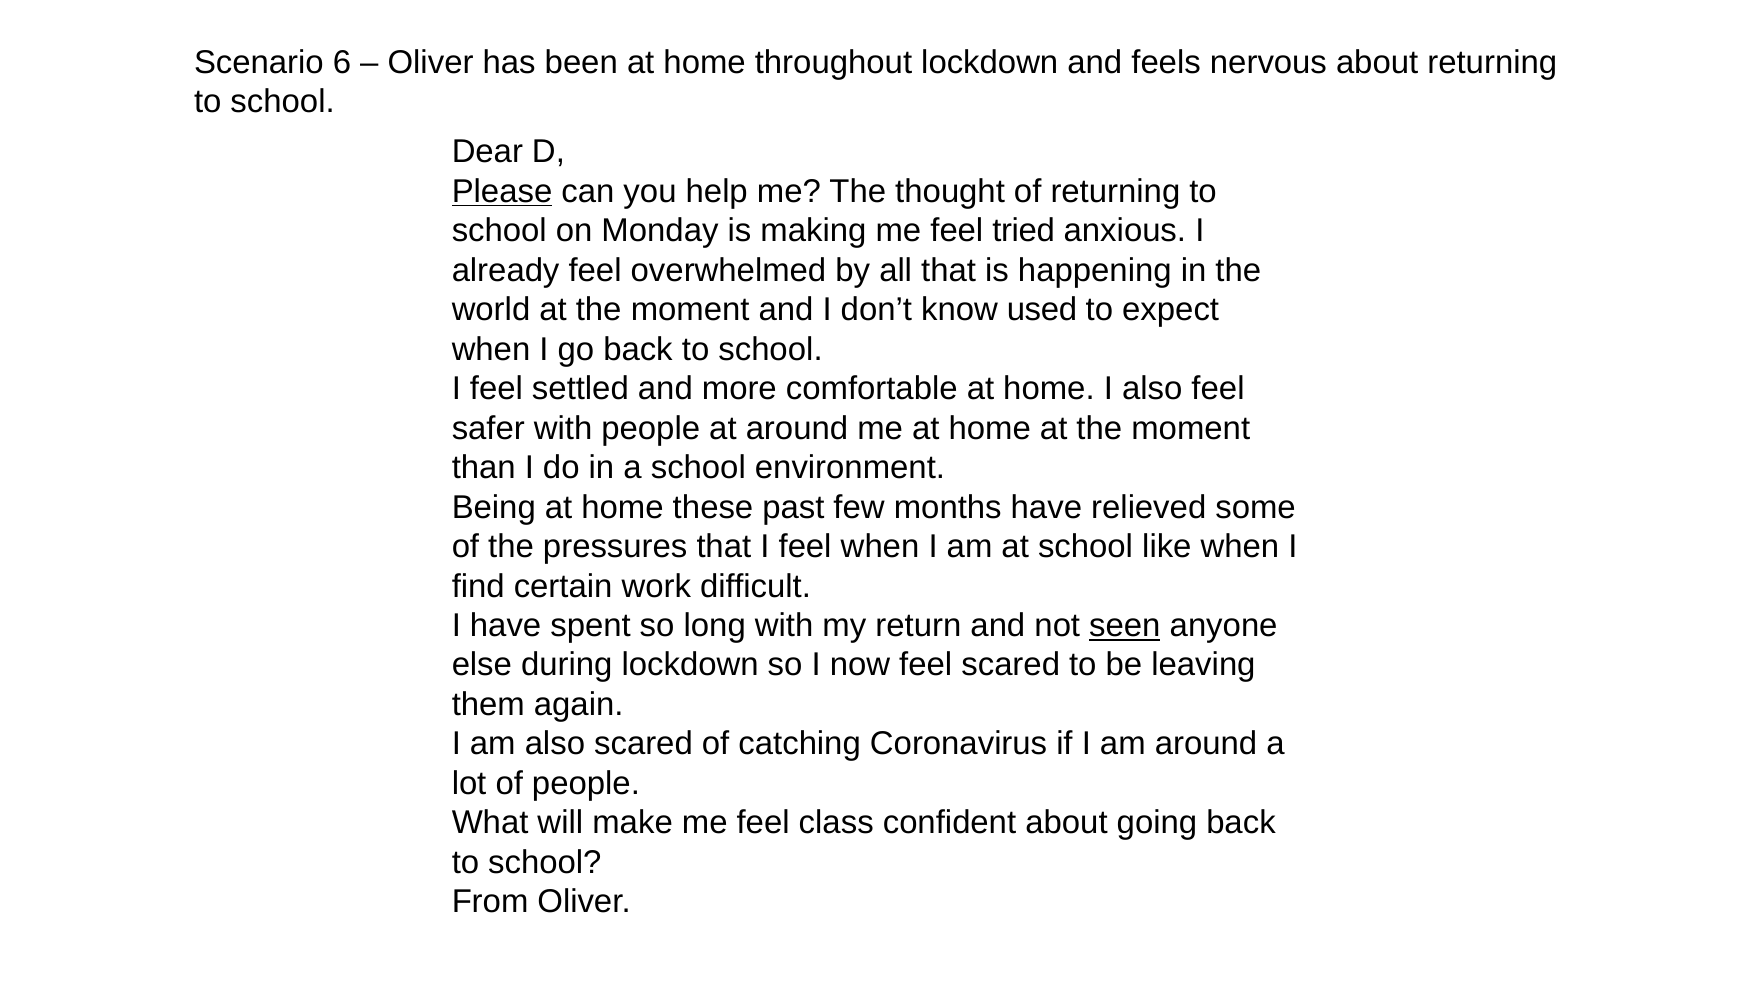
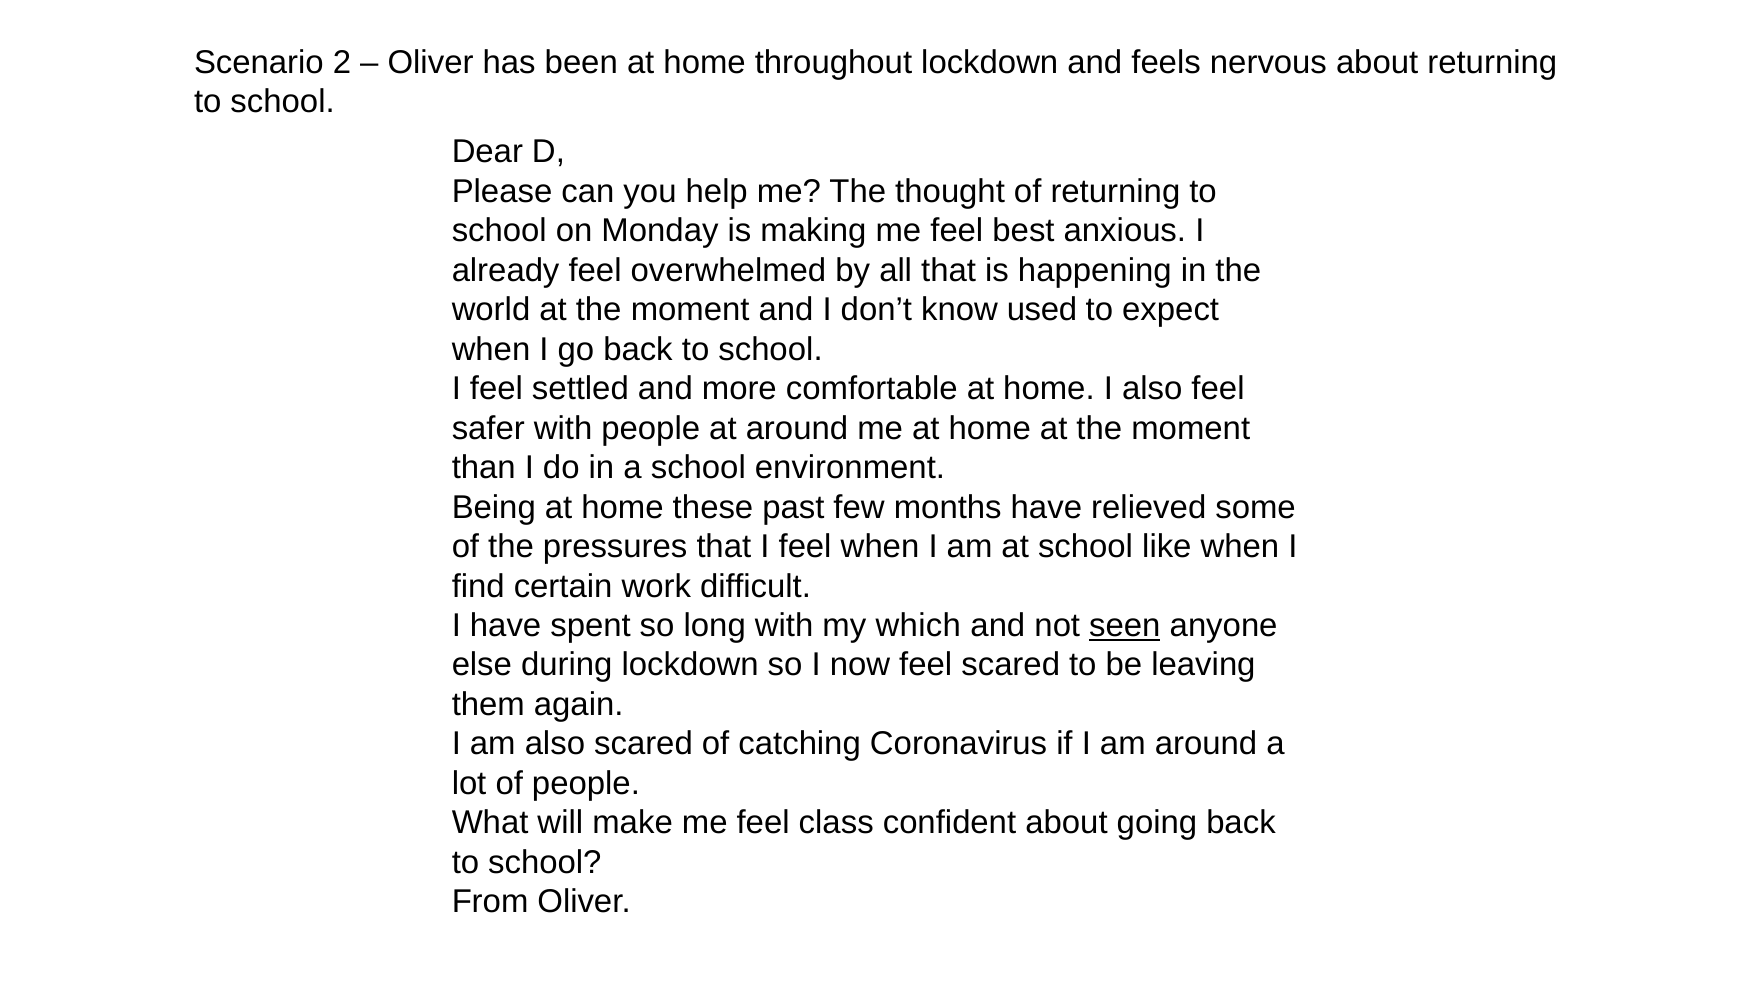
6: 6 -> 2 (342, 63)
Please underline: present -> none (502, 191)
tried: tried -> best (1023, 231)
return: return -> which (918, 626)
